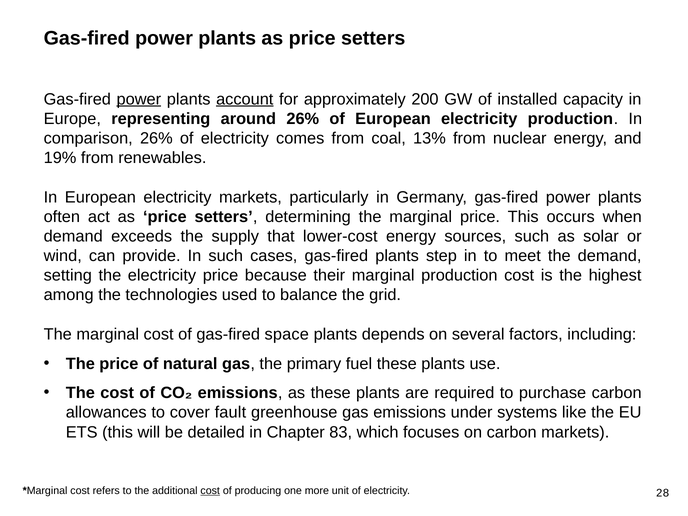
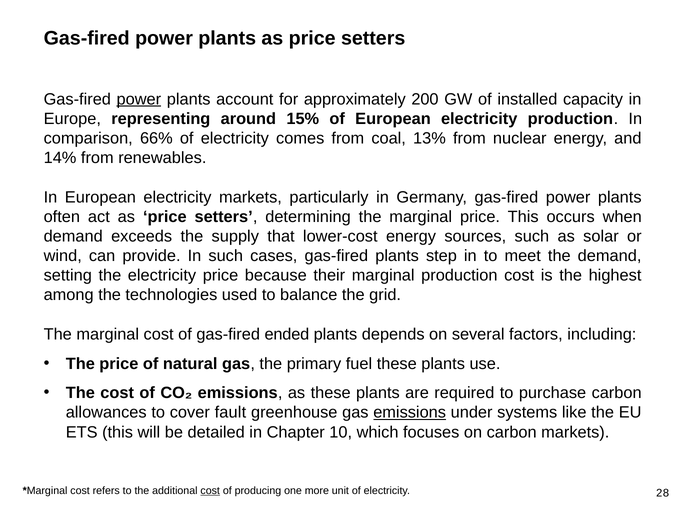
account underline: present -> none (245, 99)
around 26%: 26% -> 15% (303, 119)
comparison 26%: 26% -> 66% (156, 139)
19%: 19% -> 14% (60, 158)
space: space -> ended (287, 335)
emissions underline: none -> present (410, 413)
83: 83 -> 10 (341, 433)
